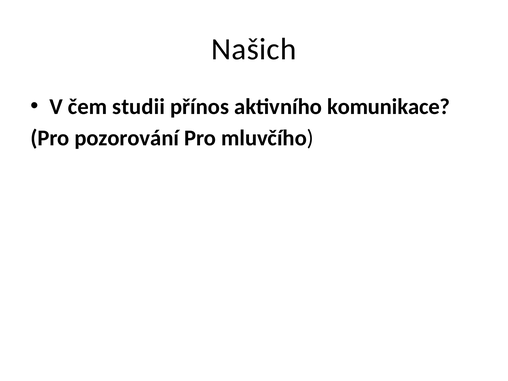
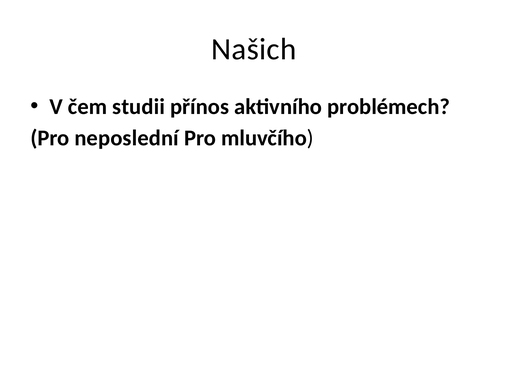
komunikace: komunikace -> problémech (388, 107)
pozorování: pozorování -> neposlední (127, 138)
